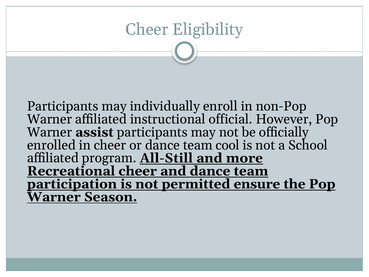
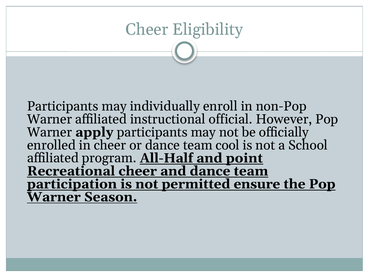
assist: assist -> apply (94, 132)
All-Still: All-Still -> All-Half (166, 158)
more: more -> point (244, 158)
